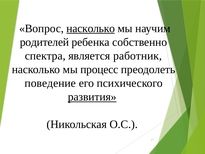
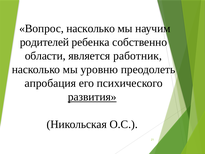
насколько underline: present -> none (91, 28)
спектра: спектра -> области (45, 56)
процесс: процесс -> уровню (99, 69)
поведение: поведение -> апробация (50, 83)
